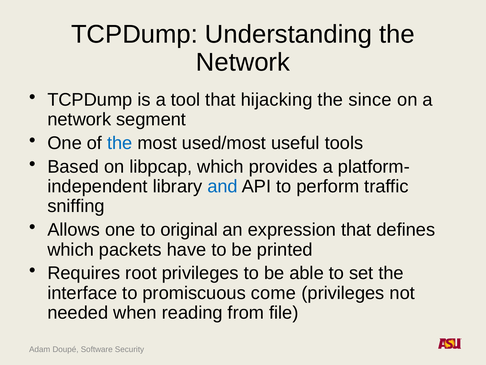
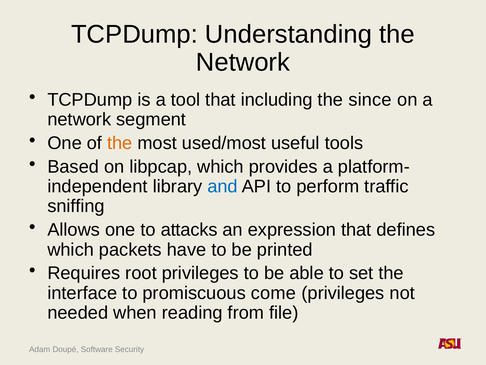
hijacking: hijacking -> including (277, 100)
the colour: blue -> orange (120, 143)
original: original -> attacks (189, 230)
